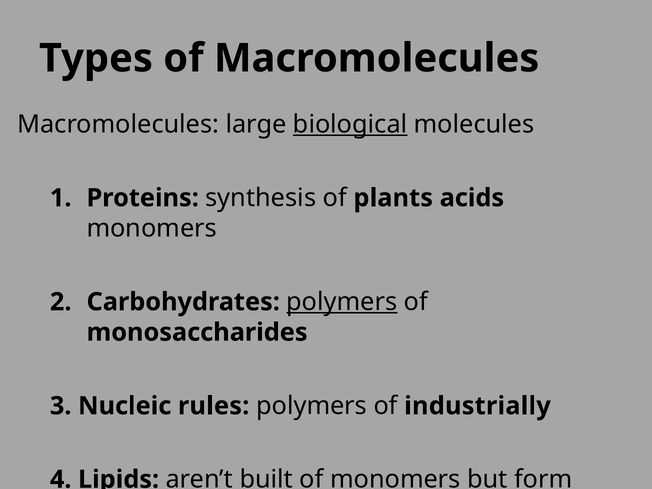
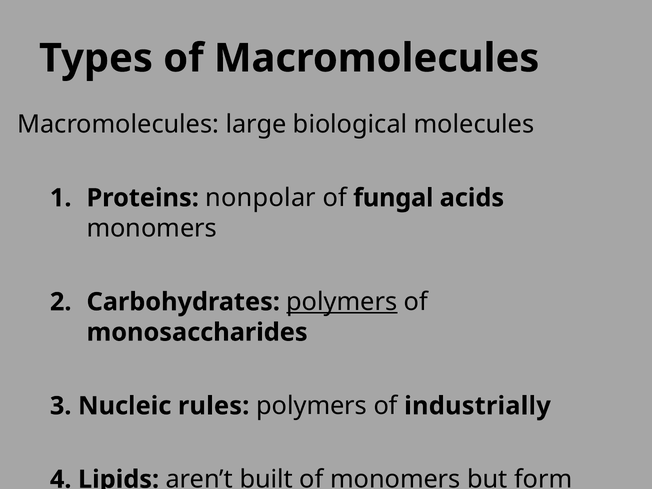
biological underline: present -> none (350, 124)
synthesis: synthesis -> nonpolar (261, 198)
plants: plants -> fungal (393, 198)
